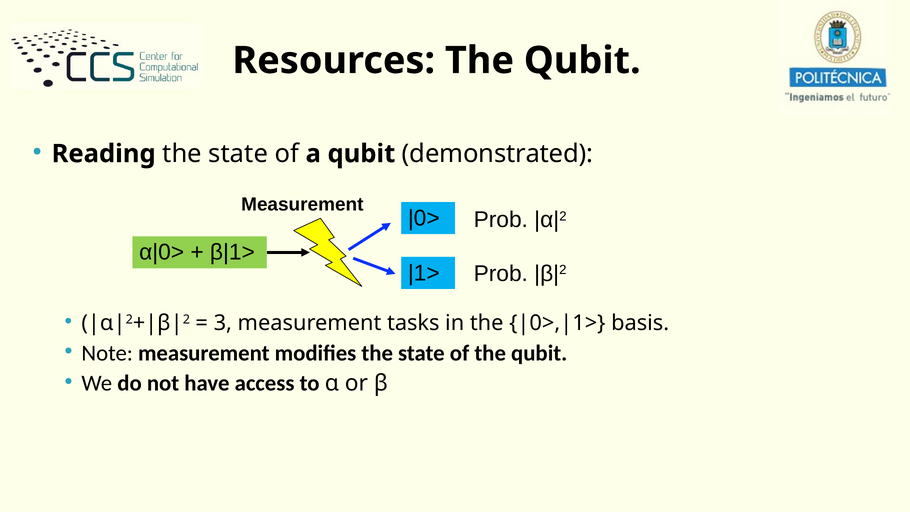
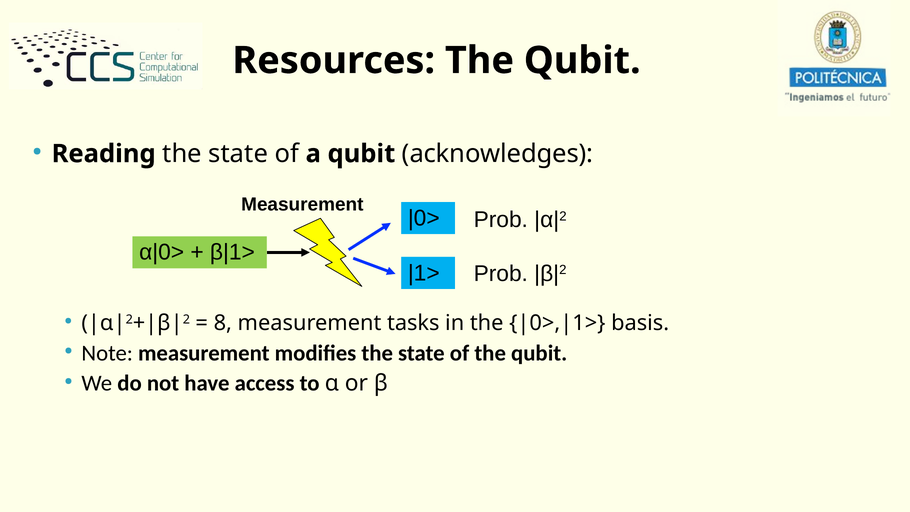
demonstrated: demonstrated -> acknowledges (498, 154)
3: 3 -> 8 (223, 323)
